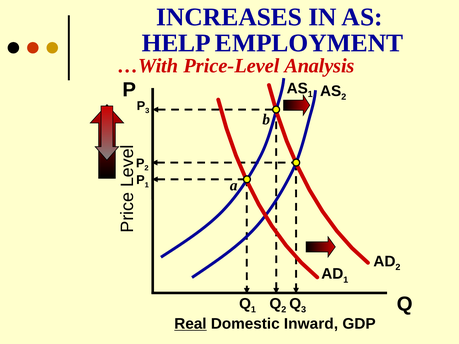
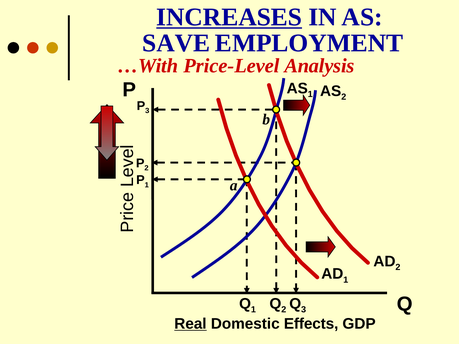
INCREASES underline: none -> present (229, 17)
HELP: HELP -> SAVE (176, 43)
Inward: Inward -> Effects (311, 324)
